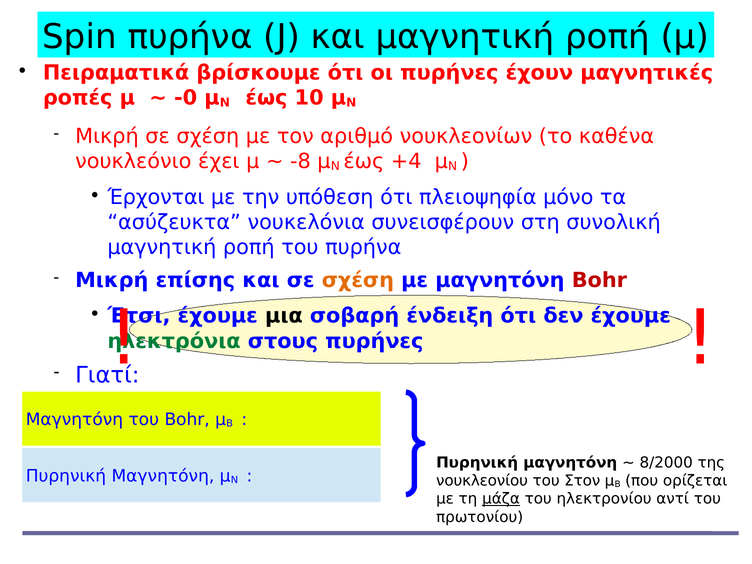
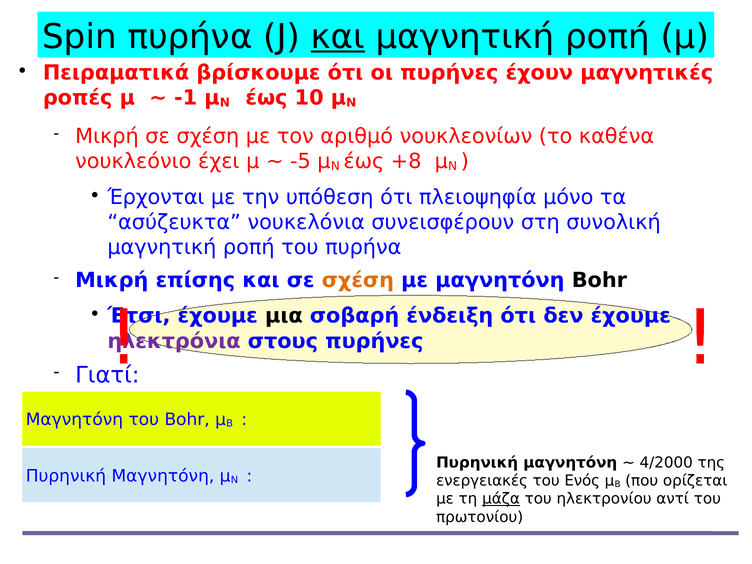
και underline: none -> present (338, 37)
-0: -0 -> -1 (186, 98)
-8: -8 -> -5 (300, 162)
+4: +4 -> +8 (406, 162)
Bohr colour: red -> black (599, 280)
ηλεκτρόνια colour: green -> purple (174, 341)
8/2000: 8/2000 -> 4/2000 (666, 463)
νουκλεονίου: νουκλεονίου -> ενεργειακές (482, 481)
Στον: Στον -> Ενός (582, 481)
